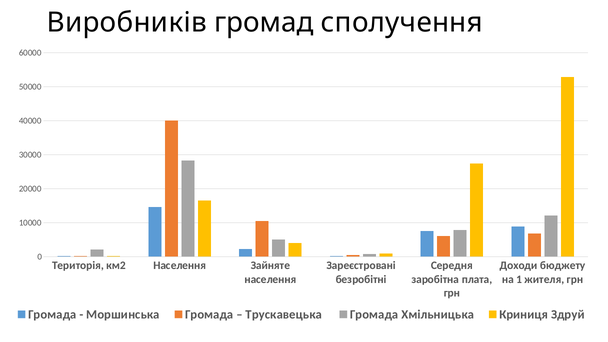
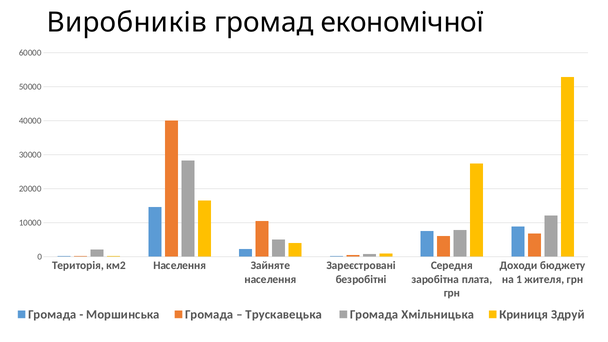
сполучення: сполучення -> економічної (402, 23)
